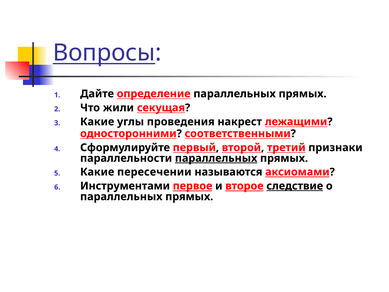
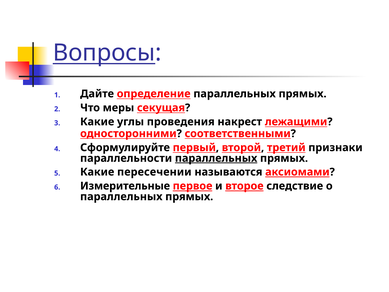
жили: жили -> меры (118, 108)
Инструментами: Инструментами -> Измерительные (125, 186)
следствие underline: present -> none (295, 186)
